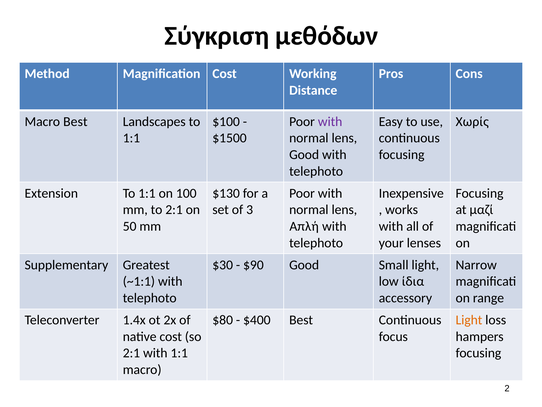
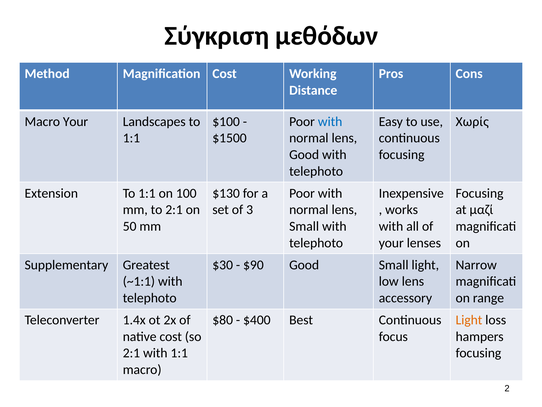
Macro Best: Best -> Your (76, 121)
with colour: purple -> blue (330, 121)
Απλή: Απλή -> Small (304, 226)
low ίδια: ίδια -> lens (413, 281)
